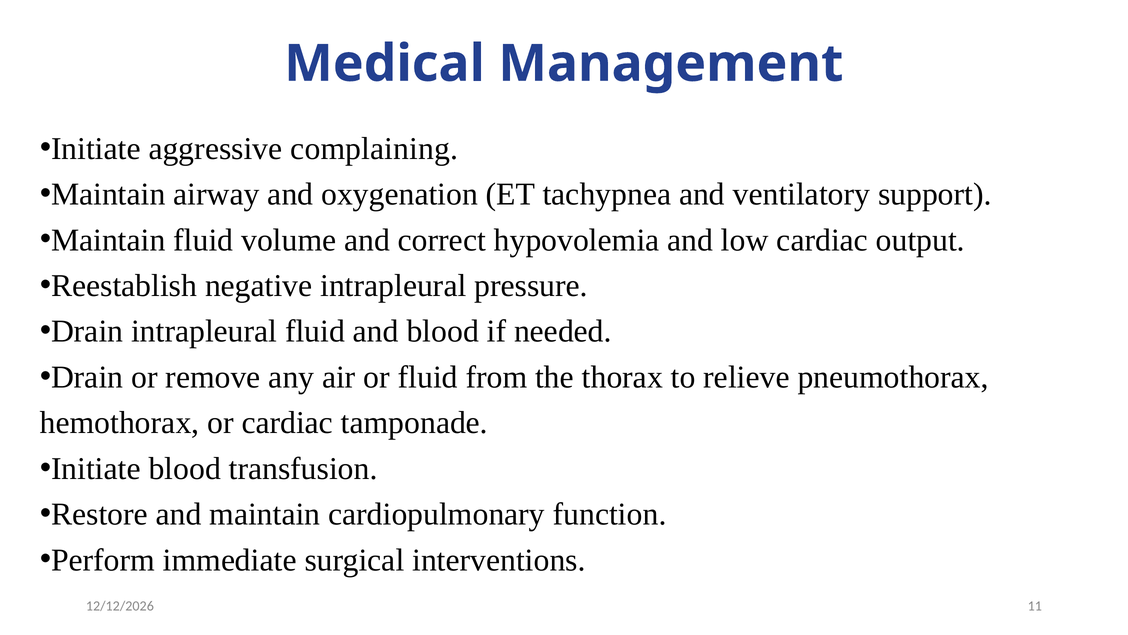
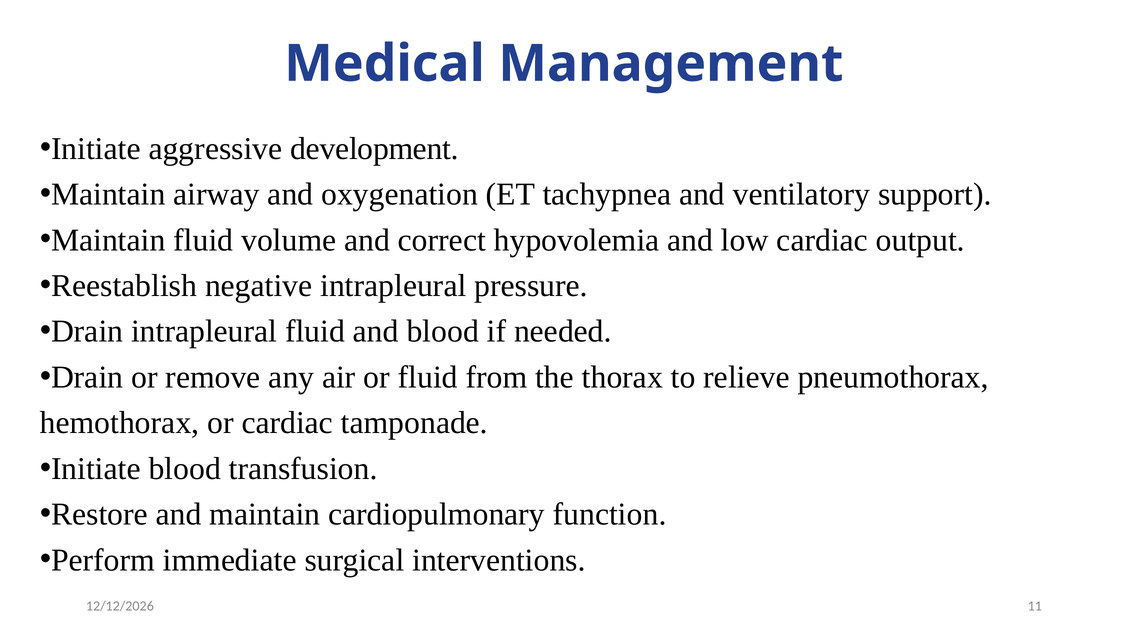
complaining: complaining -> development (375, 148)
